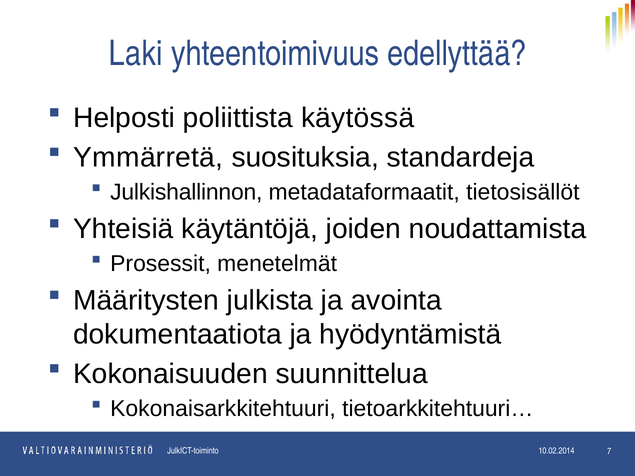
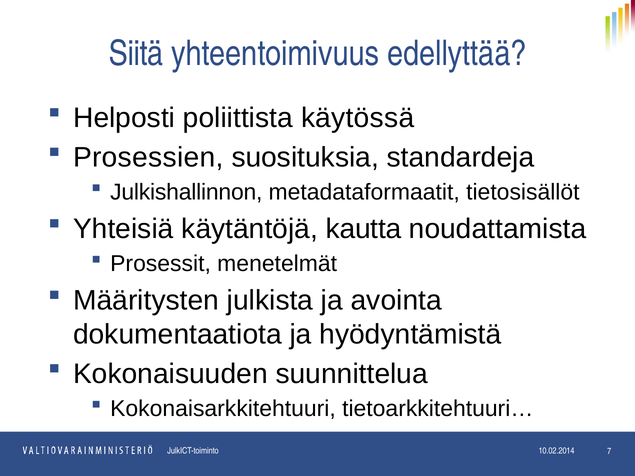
Laki: Laki -> Siitä (136, 54)
Ymmärretä: Ymmärretä -> Prosessien (148, 158)
joiden: joiden -> kautta (364, 229)
